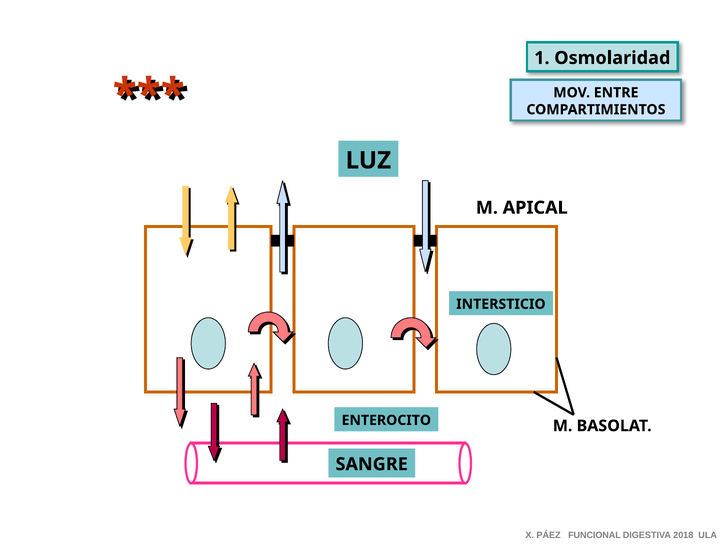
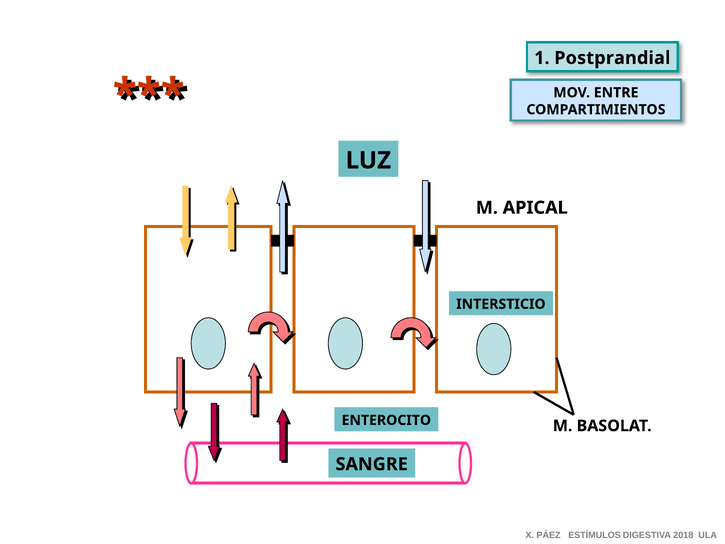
Osmolaridad: Osmolaridad -> Postprandial (612, 58)
FUNCIONAL: FUNCIONAL -> ESTÍMULOS (594, 535)
